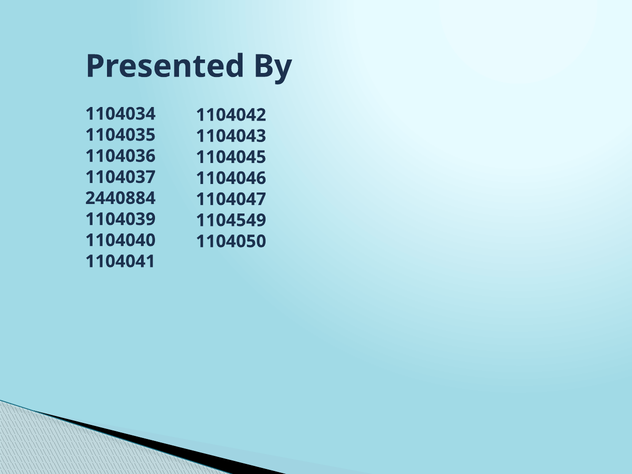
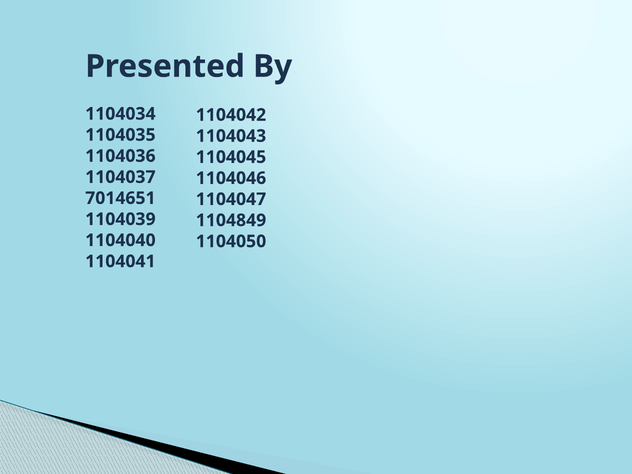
2440884: 2440884 -> 7014651 (120, 198)
1104549: 1104549 -> 1104849 (231, 220)
